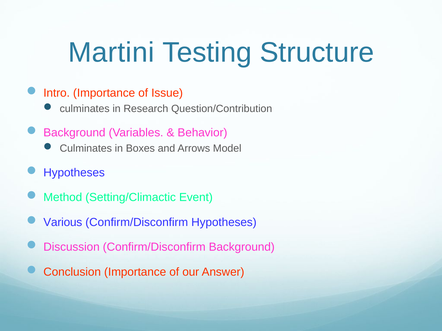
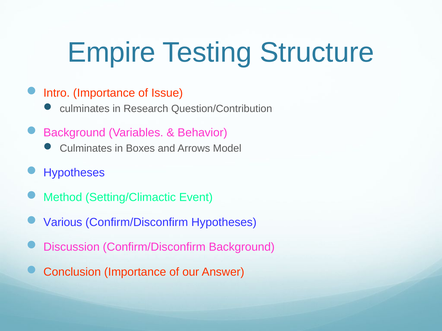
Martini: Martini -> Empire (112, 53)
